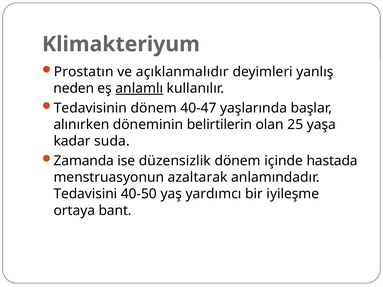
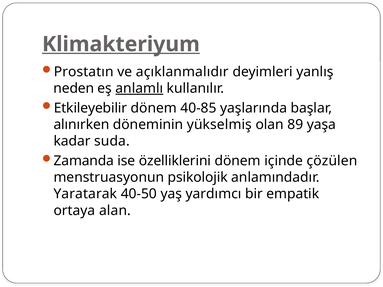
Klimakteriyum underline: none -> present (121, 44)
Tedavisinin: Tedavisinin -> Etkileyebilir (90, 108)
40-47: 40-47 -> 40-85 (199, 108)
belirtilerin: belirtilerin -> yükselmiş (219, 125)
25: 25 -> 89 (295, 125)
düzensizlik: düzensizlik -> özelliklerini (175, 161)
hastada: hastada -> çözülen (332, 161)
azaltarak: azaltarak -> psikolojik (198, 177)
Tedavisini: Tedavisini -> Yaratarak (85, 194)
iyileşme: iyileşme -> empatik (293, 194)
bant: bant -> alan (115, 211)
